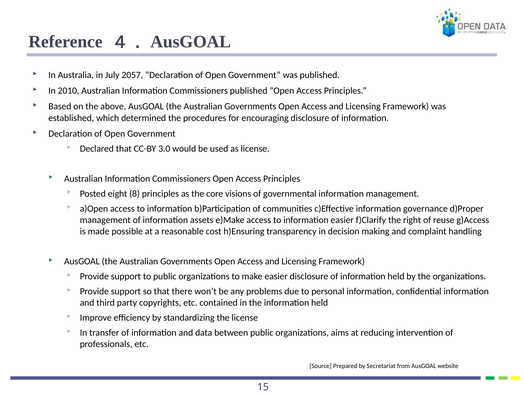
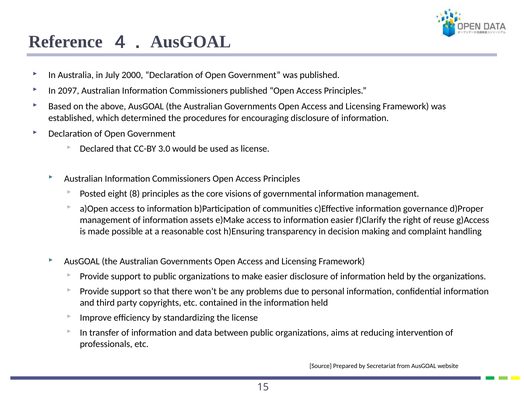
2057: 2057 -> 2000 (132, 75)
2010: 2010 -> 2097 (69, 91)
